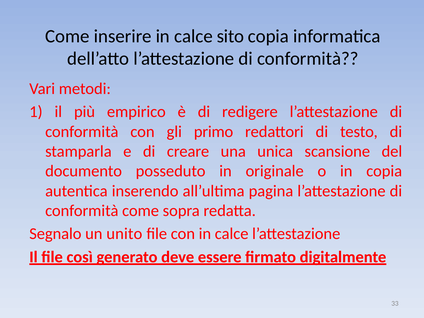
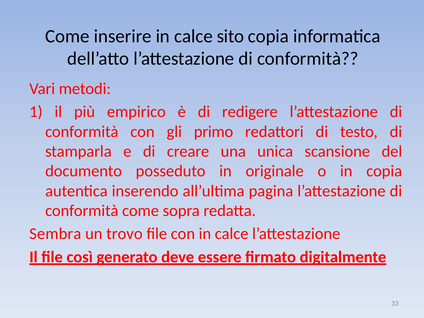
Segnalo: Segnalo -> Sembra (55, 234)
unito: unito -> trovo (124, 234)
